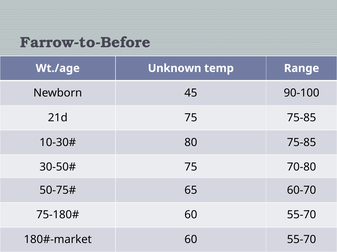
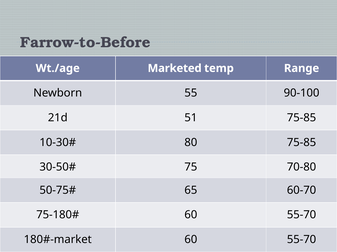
Unknown: Unknown -> Marketed (175, 68)
45: 45 -> 55 (191, 93)
21d 75: 75 -> 51 (191, 118)
